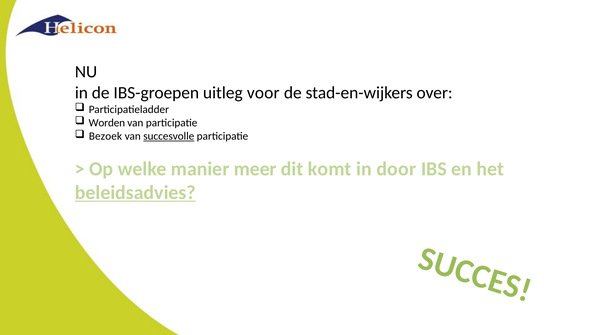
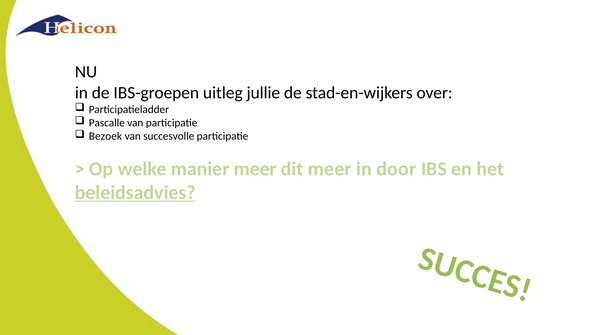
voor: voor -> jullie (263, 93)
Worden: Worden -> Pascalle (107, 123)
succesvolle underline: present -> none (169, 136)
dit komt: komt -> meer (330, 169)
